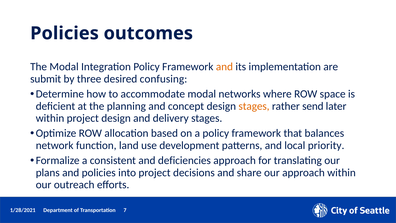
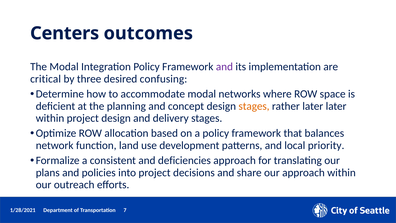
Policies: Policies -> Centers (65, 33)
and colour: orange -> purple (224, 67)
submit: submit -> critical (46, 79)
rather send: send -> later (313, 106)
